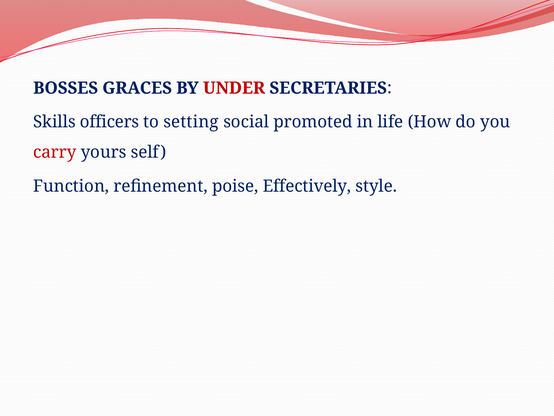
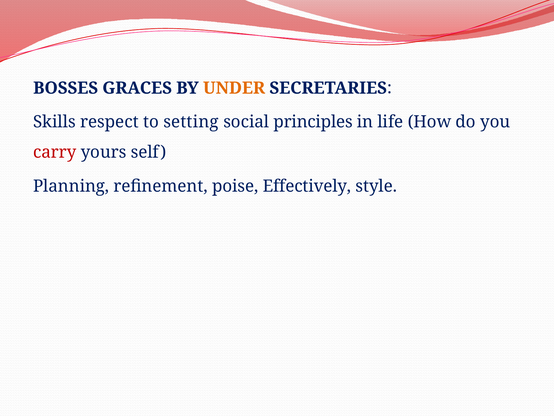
UNDER colour: red -> orange (234, 88)
officers: officers -> respect (109, 122)
promoted: promoted -> principles (313, 122)
Function: Function -> Planning (71, 186)
